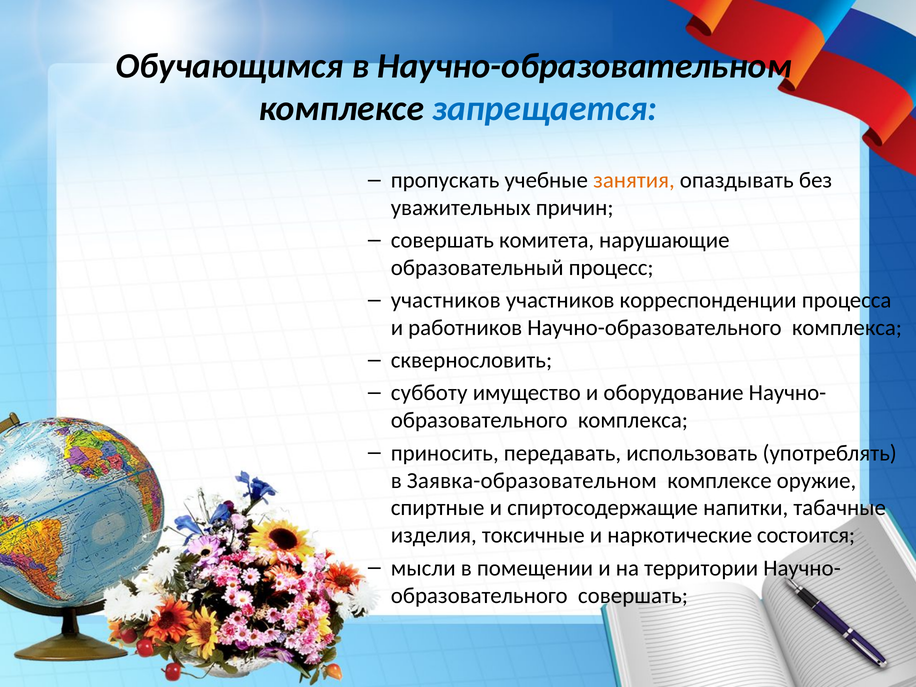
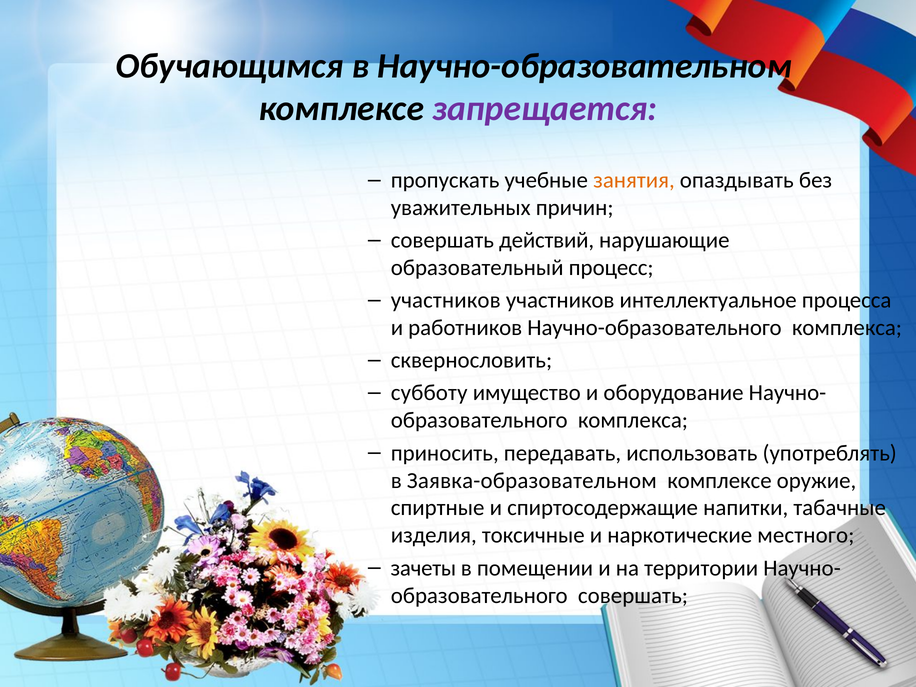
запрещается colour: blue -> purple (545, 109)
комитета: комитета -> действий (547, 240)
корреспонденции: корреспонденции -> интеллектуальное (708, 300)
состоится: состоится -> местного (806, 535)
мысли: мысли -> зачеты (423, 568)
